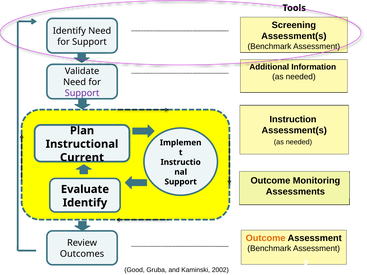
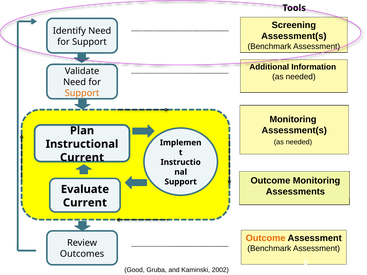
Support colour: purple -> orange (82, 93)
Instruction: Instruction -> Monitoring (293, 119)
Identify: Identify -> Current (85, 203)
